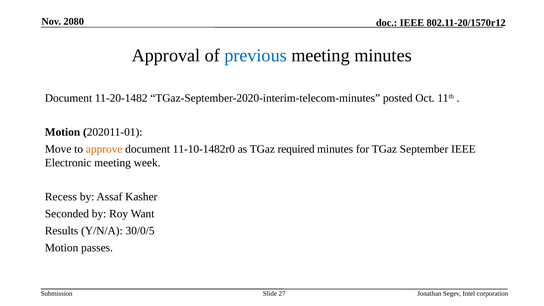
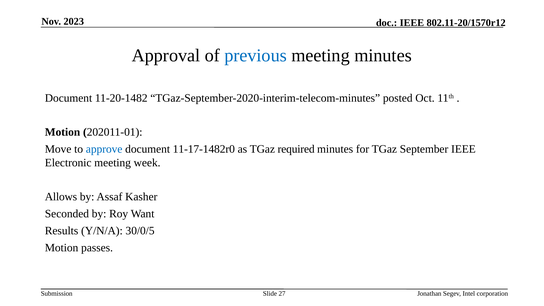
2080: 2080 -> 2023 (74, 22)
approve colour: orange -> blue (104, 149)
11-10-1482r0: 11-10-1482r0 -> 11-17-1482r0 (204, 149)
Recess: Recess -> Allows (61, 197)
